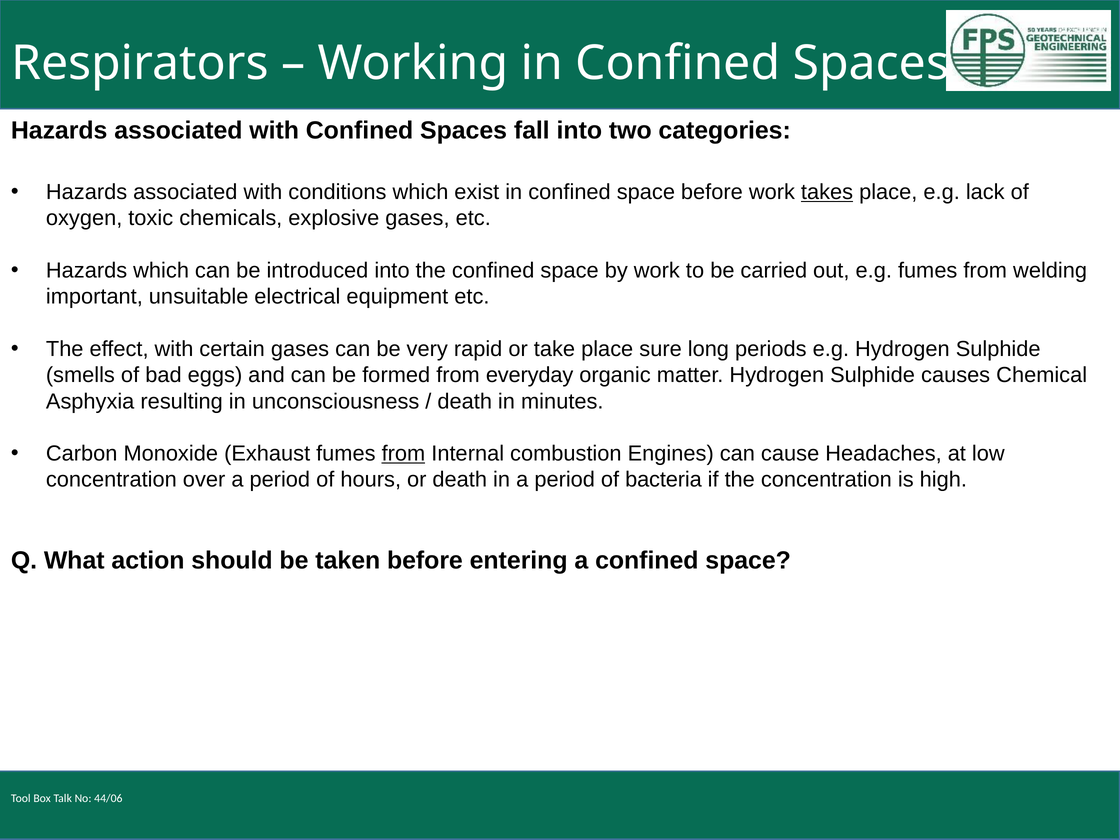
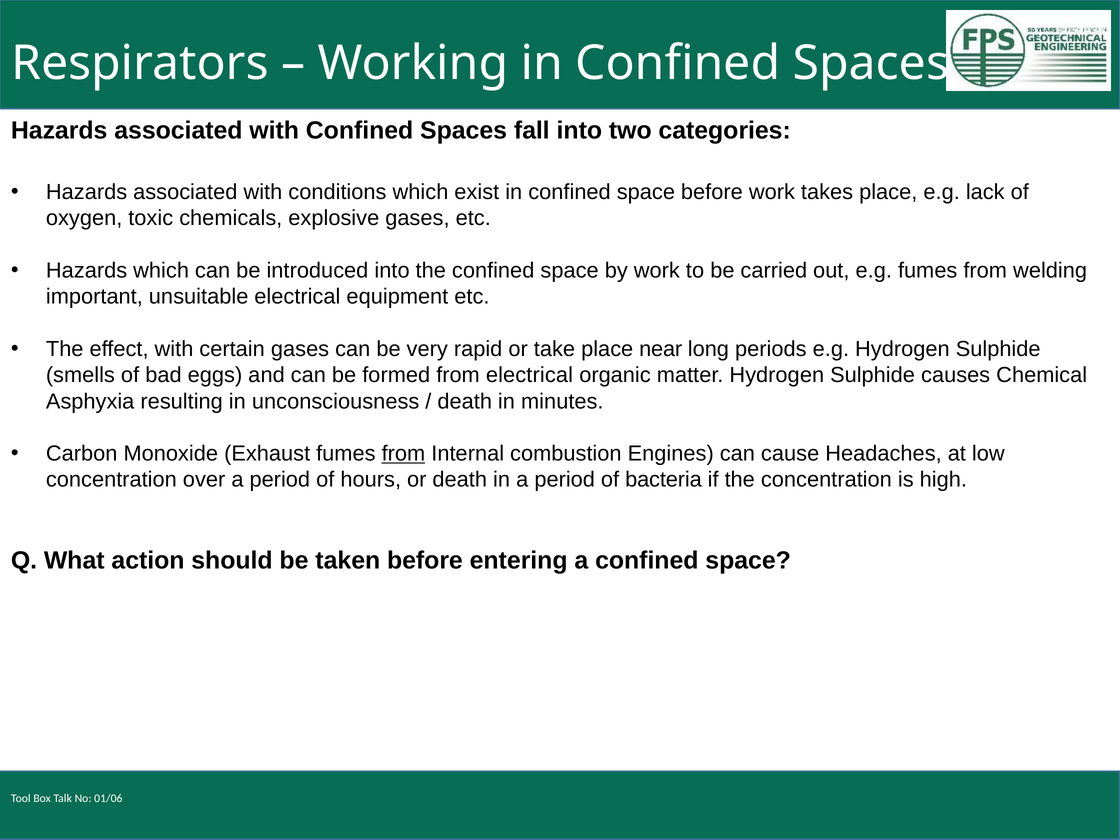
takes underline: present -> none (827, 192)
sure: sure -> near (661, 349)
from everyday: everyday -> electrical (529, 375)
44/06: 44/06 -> 01/06 (108, 798)
